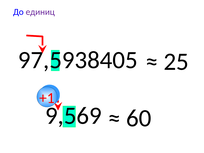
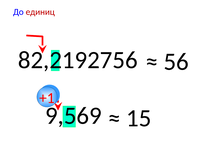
единиц colour: purple -> red (40, 12)
97,5938405: 97,5938405 -> 82,2192756 (78, 60)
25: 25 -> 56 (176, 62)
60: 60 -> 15 (139, 118)
